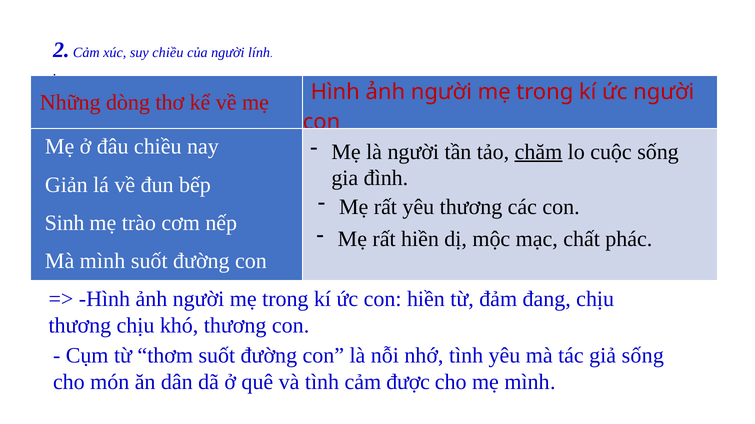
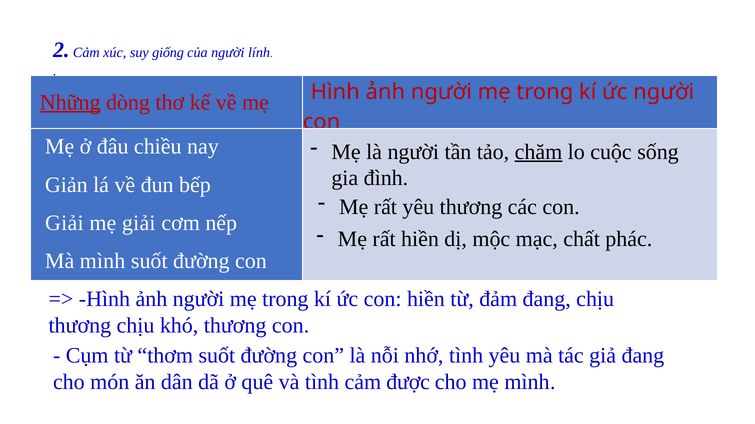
suy chiều: chiều -> giống (168, 52)
Những underline: none -> present (70, 103)
Sinh: Sinh -> Giải (64, 223)
mẹ trào: trào -> giải (139, 223)
giả sống: sống -> đang (643, 356)
